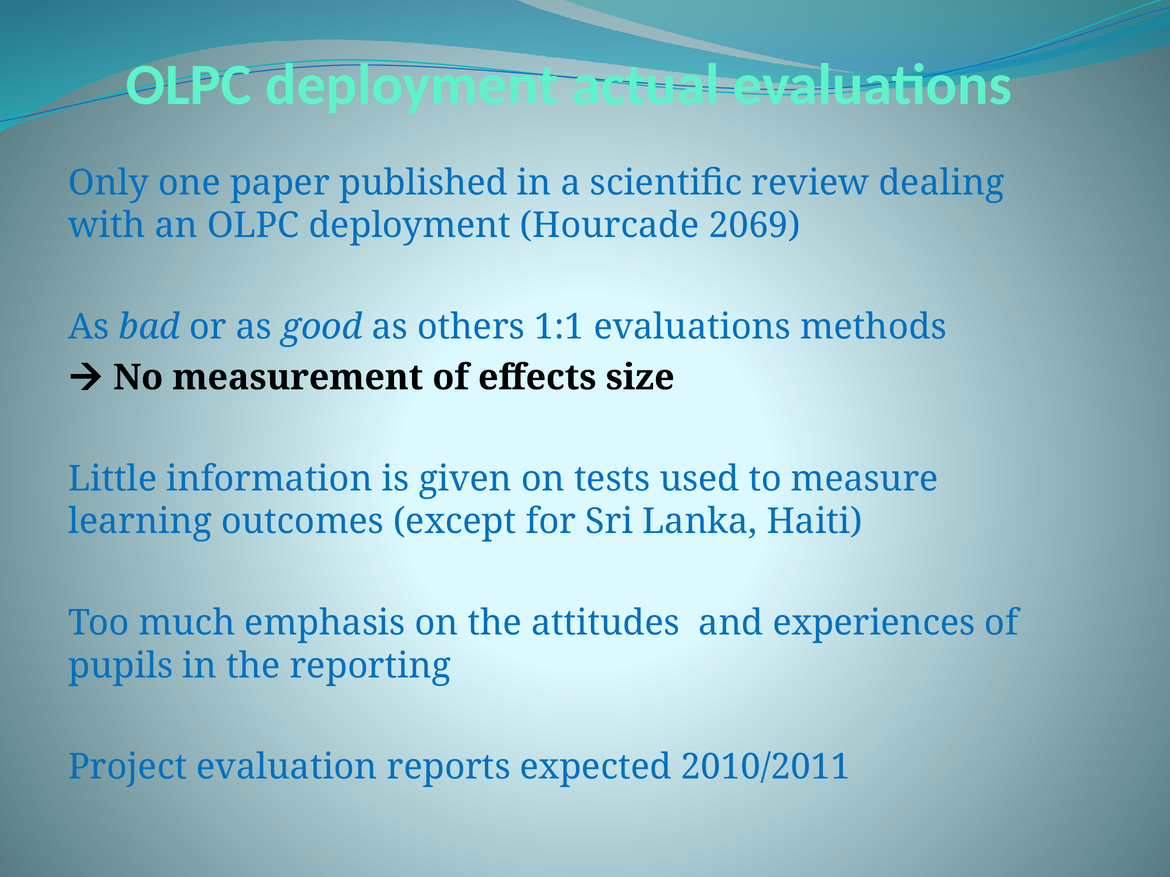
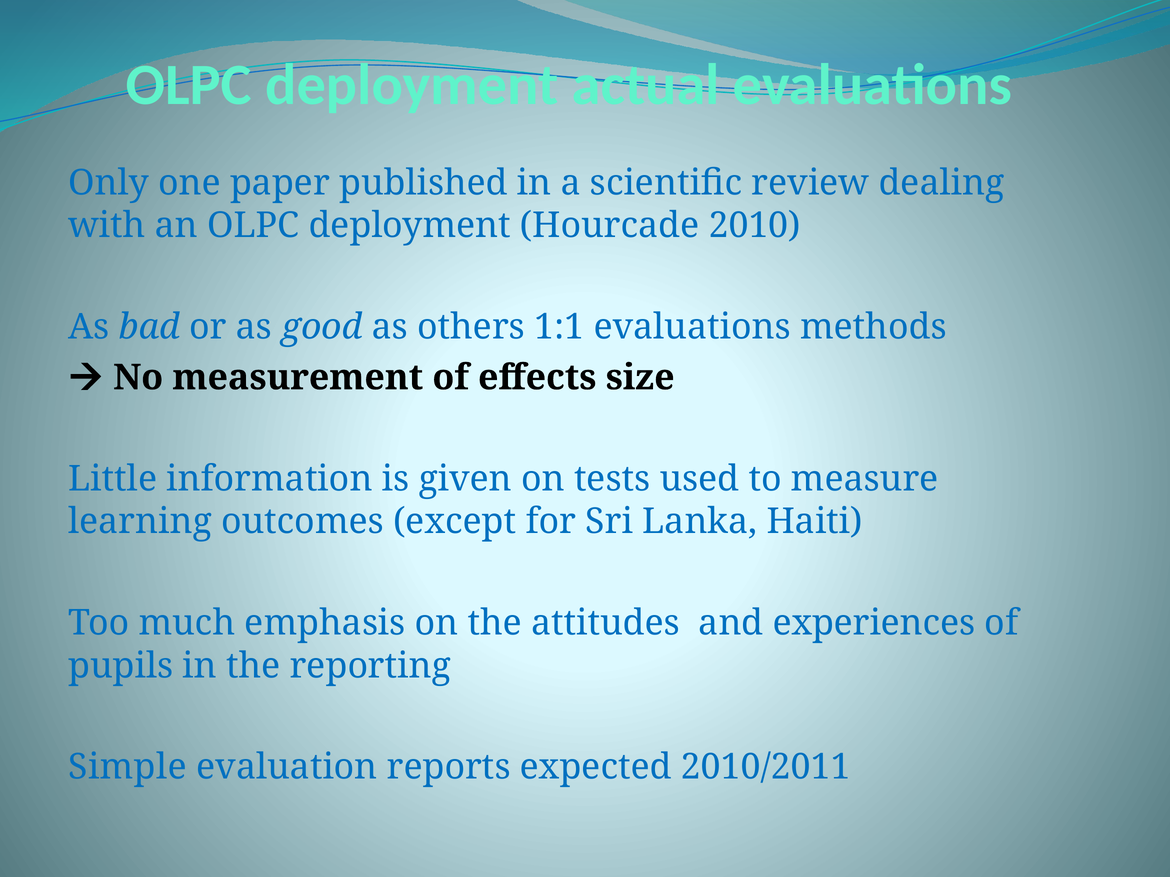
2069: 2069 -> 2010 (755, 226)
Project: Project -> Simple (128, 767)
